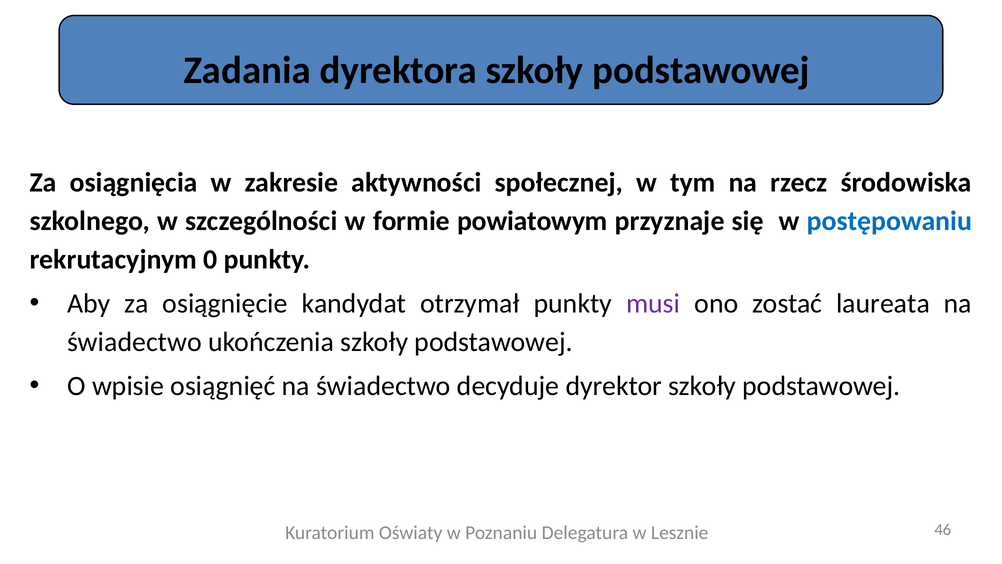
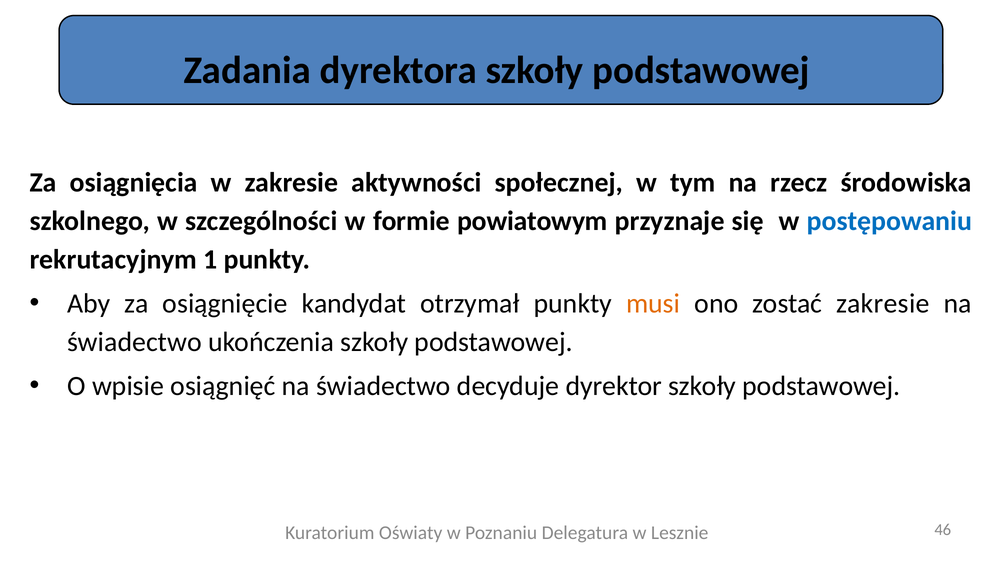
0: 0 -> 1 (210, 259)
musi colour: purple -> orange (653, 303)
zostać laureata: laureata -> zakresie (883, 303)
